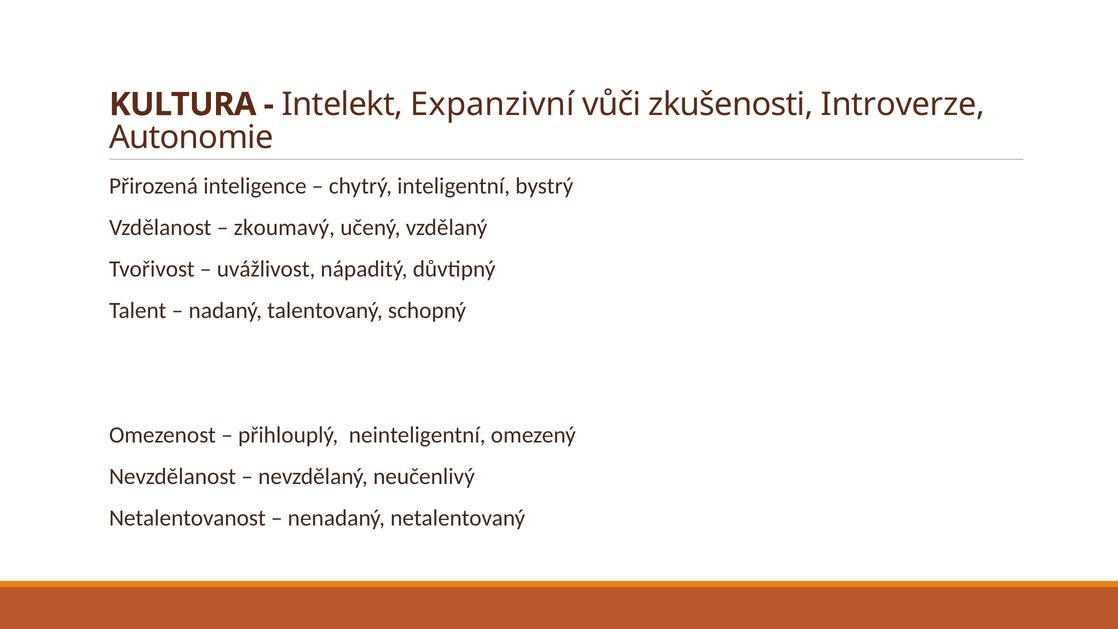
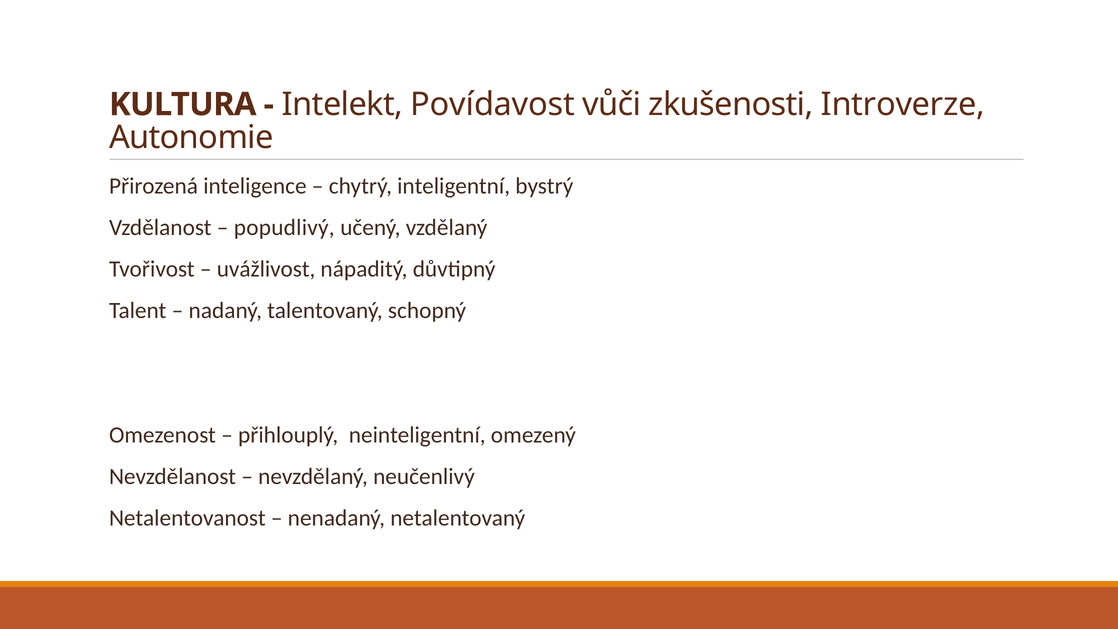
Expanzivní: Expanzivní -> Povídavost (493, 104)
zkoumavý: zkoumavý -> popudlivý (284, 227)
